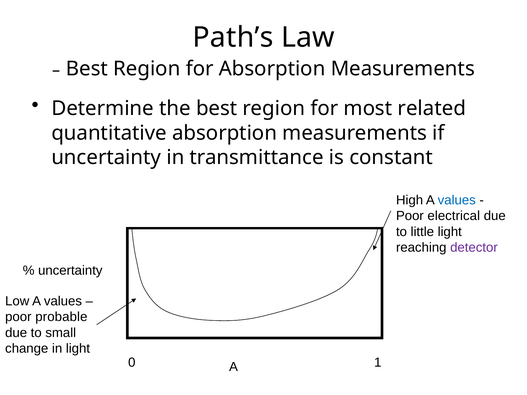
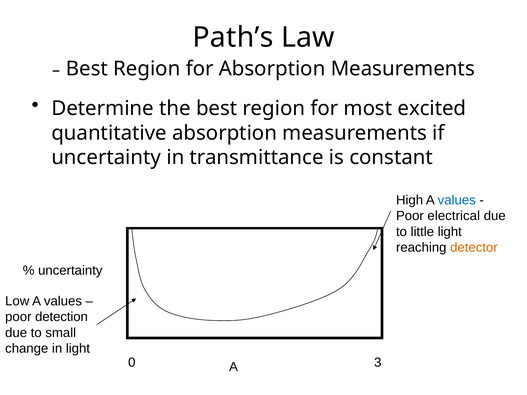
related: related -> excited (432, 109)
detector colour: purple -> orange (474, 248)
probable: probable -> detection (61, 317)
1: 1 -> 3 (378, 363)
